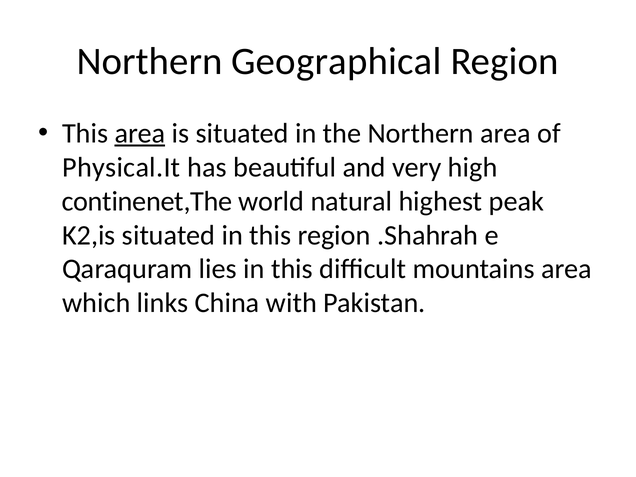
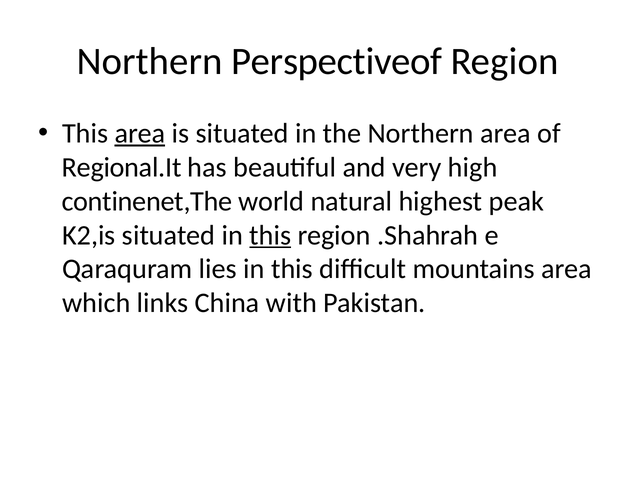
Geographical: Geographical -> Perspectiveof (337, 62)
Physical.It: Physical.It -> Regional.It (122, 167)
this underline: none -> present (270, 235)
